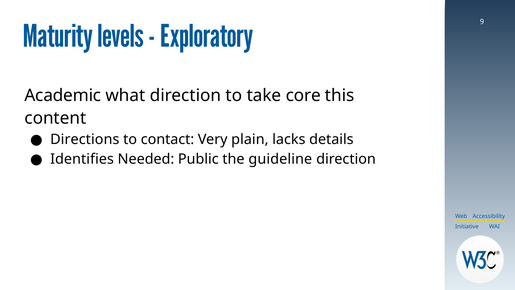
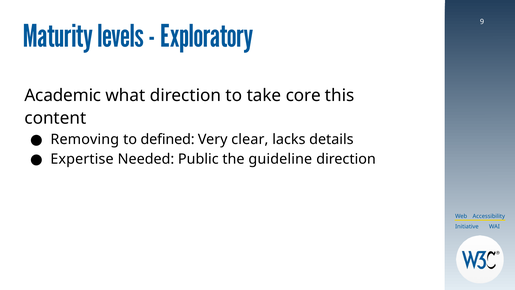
Directions: Directions -> Removing (85, 139)
contact: contact -> defined (168, 139)
plain: plain -> clear (250, 139)
Identifies: Identifies -> Expertise (82, 159)
